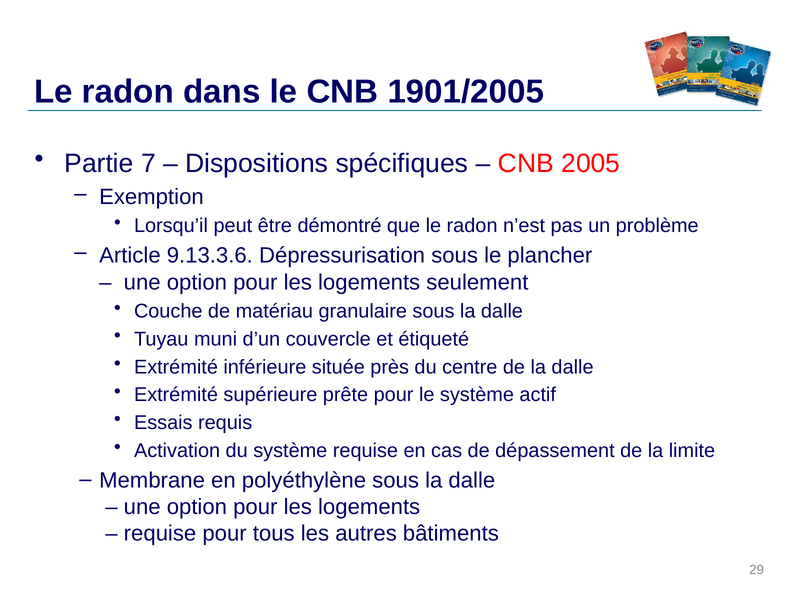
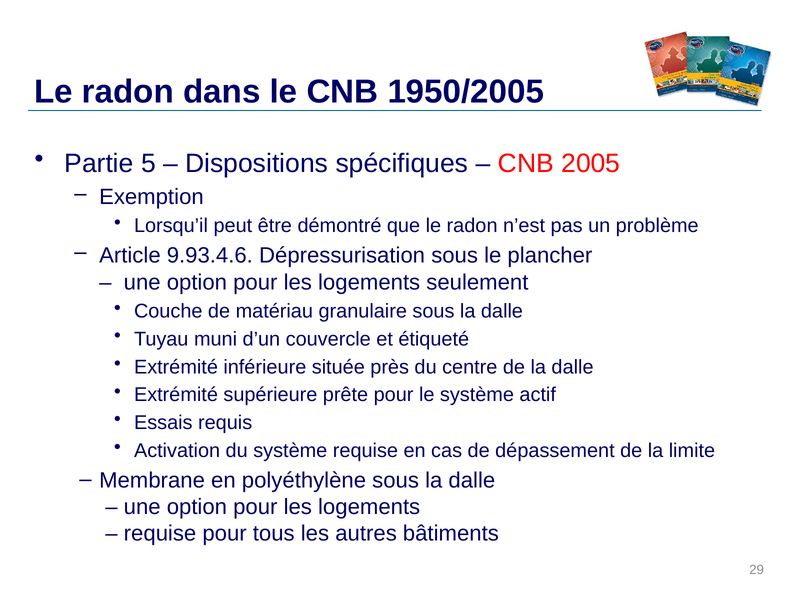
1901/2005: 1901/2005 -> 1950/2005 (466, 92)
7: 7 -> 5 (148, 164)
9.13.3.6: 9.13.3.6 -> 9.93.4.6 (210, 256)
